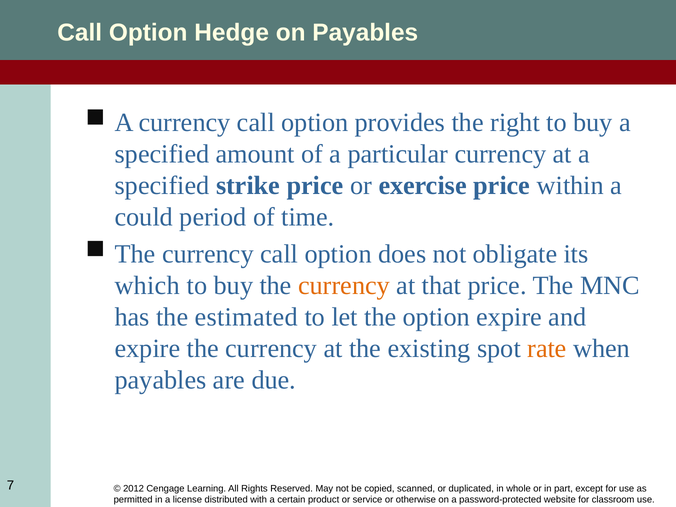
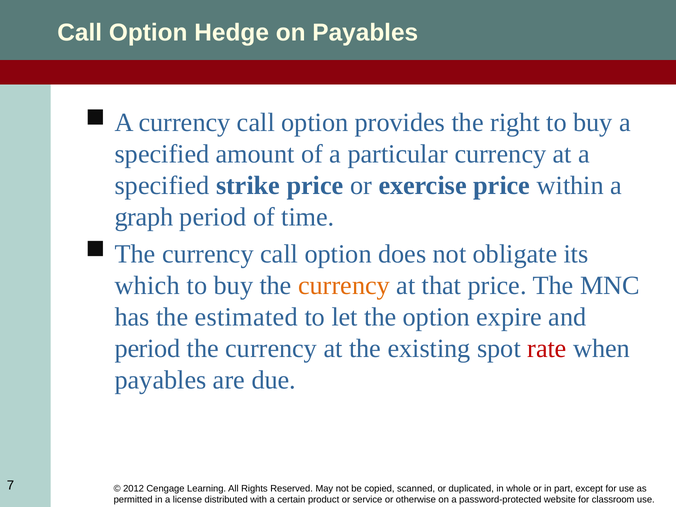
could: could -> graph (144, 217)
expire: expire -> period (148, 349)
rate colour: orange -> red (547, 349)
